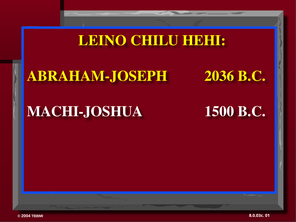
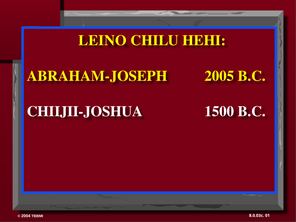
2036: 2036 -> 2005 (219, 76)
MACHI-JOSHUA: MACHI-JOSHUA -> CHIIJII-JOSHUA (85, 112)
